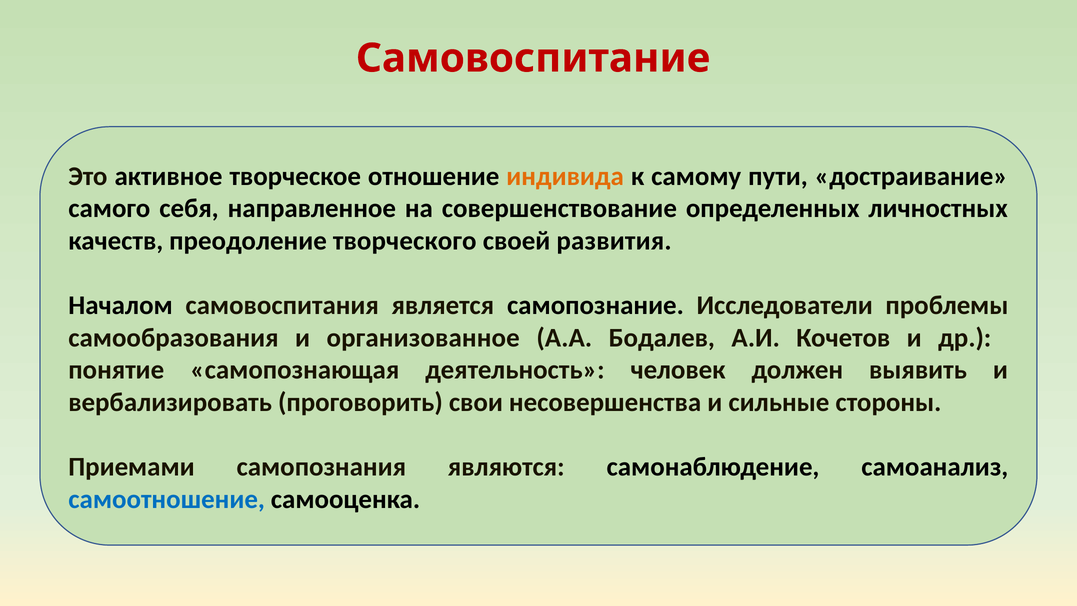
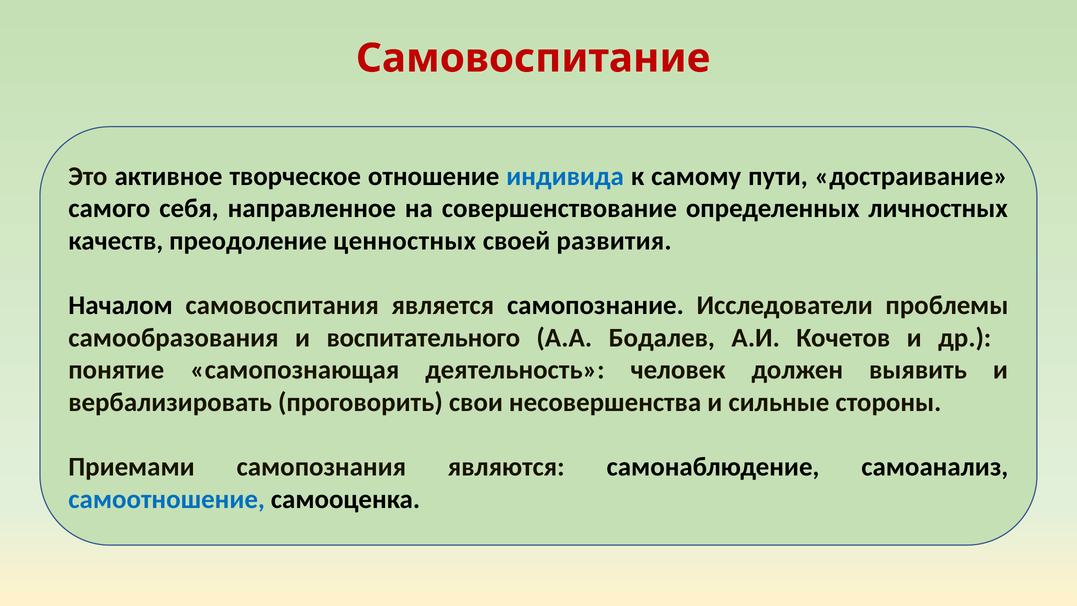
индивида colour: orange -> blue (565, 176)
творческого: творческого -> ценностных (405, 241)
организованное: организованное -> воспитательного (423, 338)
